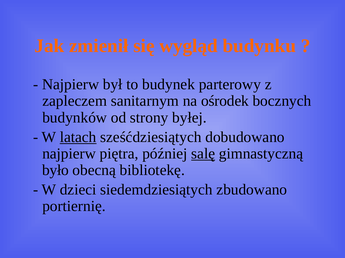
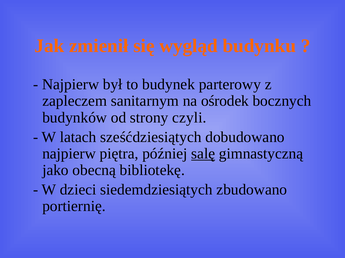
byłej: byłej -> czyli (189, 118)
latach underline: present -> none (78, 137)
było: było -> jako (55, 171)
